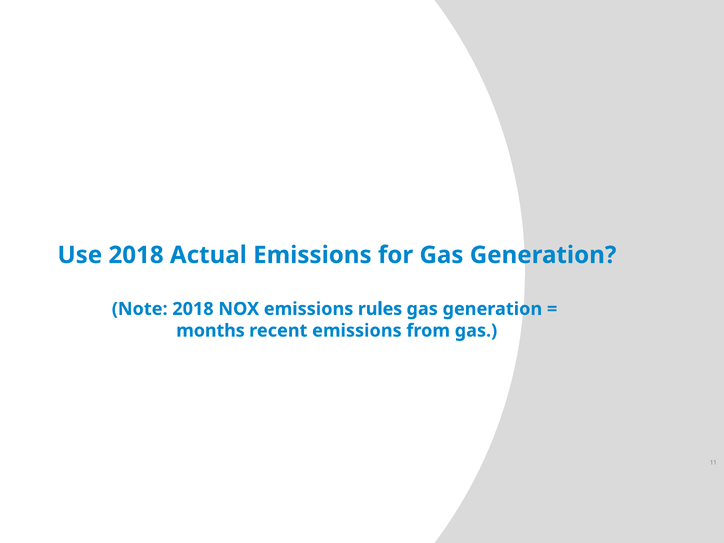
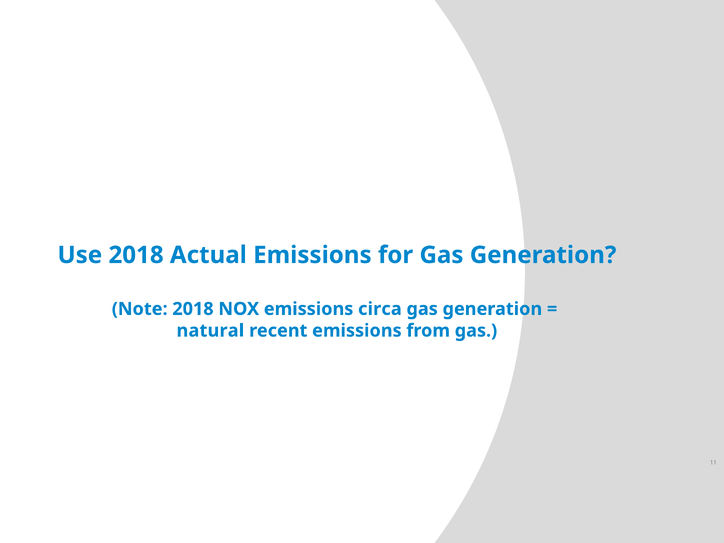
rules: rules -> circa (380, 309)
months: months -> natural (210, 331)
